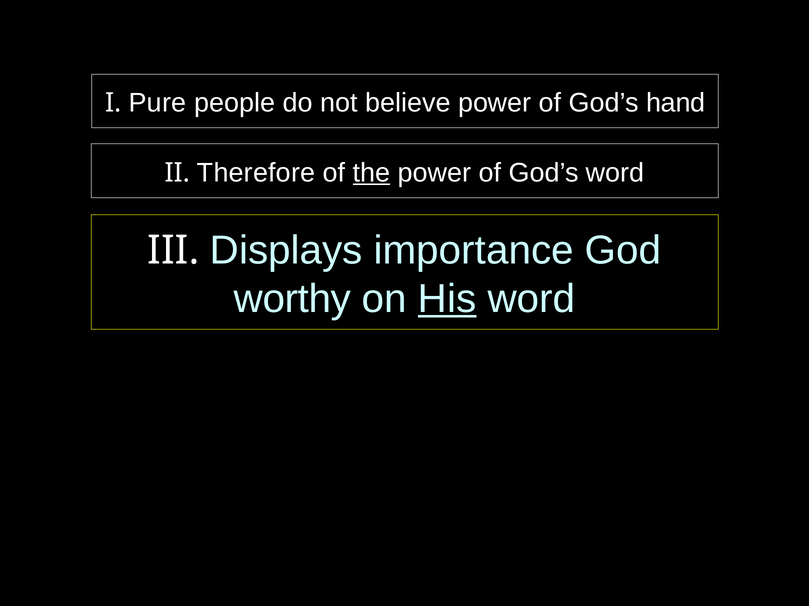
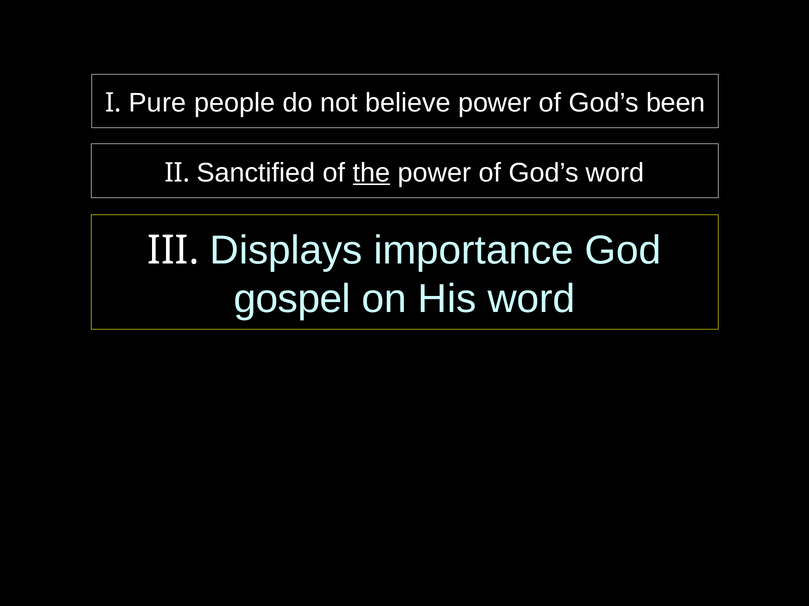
hand: hand -> been (676, 103)
Therefore: Therefore -> Sanctified (256, 173)
worthy: worthy -> gospel (292, 299)
His underline: present -> none (447, 299)
